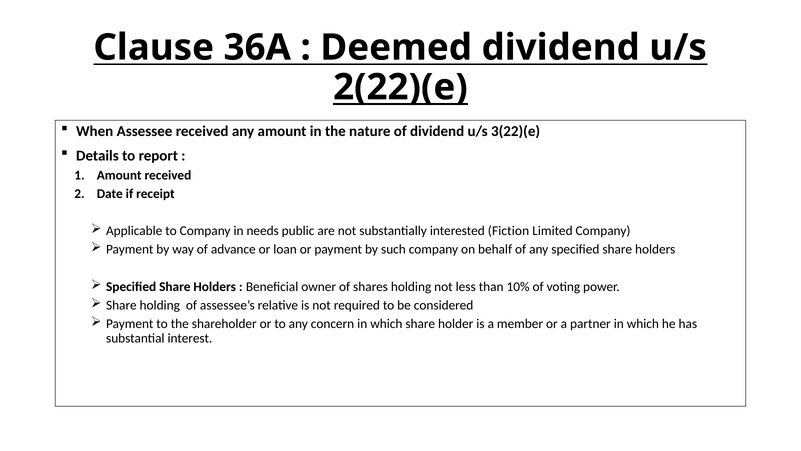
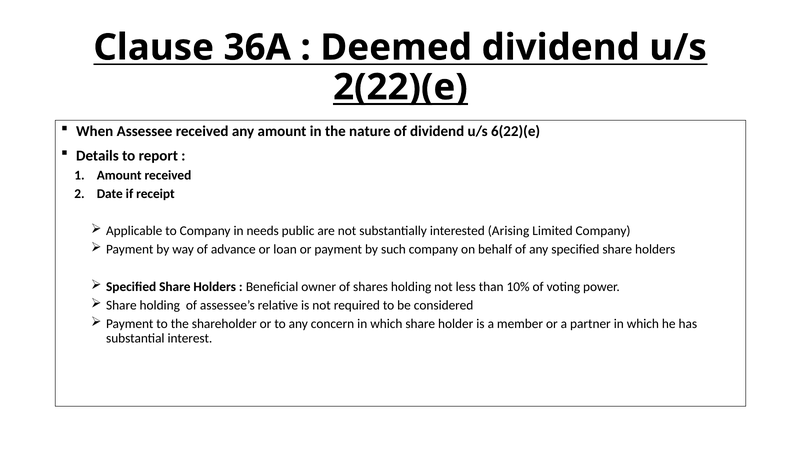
3(22)(e: 3(22)(e -> 6(22)(e (516, 131)
Fiction: Fiction -> Arising (509, 231)
